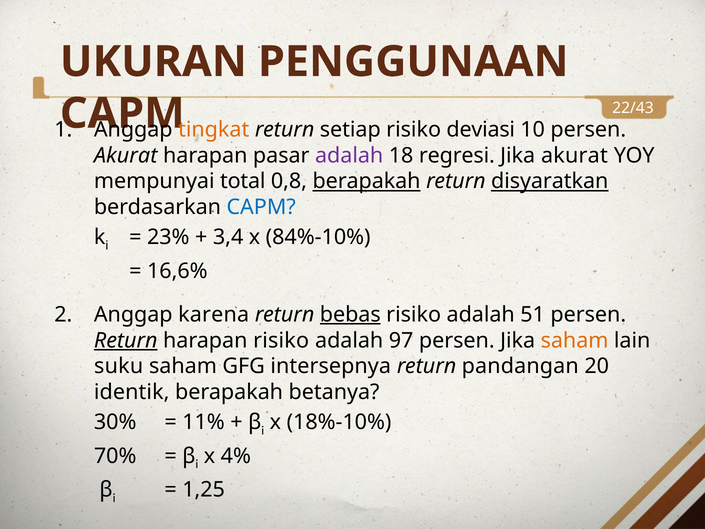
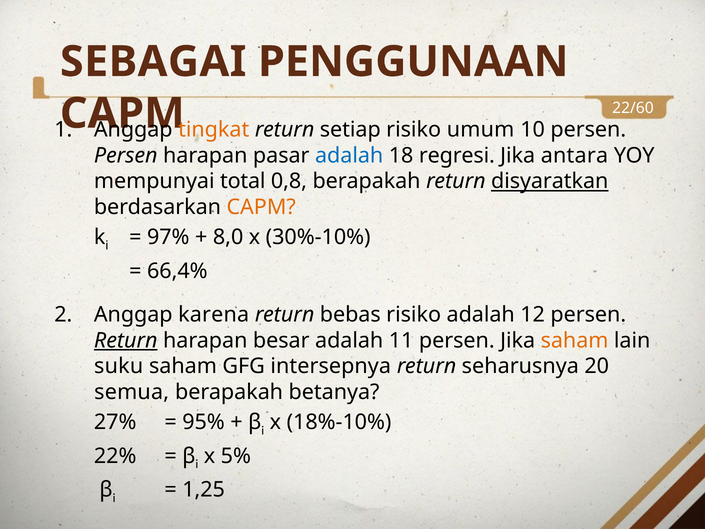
UKURAN: UKURAN -> SEBAGAI (153, 62)
22/43: 22/43 -> 22/60 (633, 108)
deviasi: deviasi -> umum (481, 130)
Akurat: Akurat -> Persen (126, 155)
adalah colour: purple -> blue (349, 155)
Jika akurat: akurat -> antara (574, 155)
berapakah underline: present -> none (367, 181)
CAPM colour: blue -> orange (261, 207)
23%: 23% -> 97% (168, 237)
3,4: 3,4 -> 8,0 (228, 237)
84%-10%: 84%-10% -> 30%-10% (318, 237)
16,6%: 16,6% -> 66,4% (177, 271)
bebas underline: present -> none (350, 314)
51: 51 -> 12 (533, 314)
harapan risiko: risiko -> besar (281, 340)
97: 97 -> 11 (401, 340)
pandangan: pandangan -> seharusnya (520, 366)
identik: identik -> semua (132, 392)
30%: 30% -> 27% (115, 422)
11%: 11% -> 95% (204, 422)
70%: 70% -> 22% (115, 456)
4%: 4% -> 5% (236, 456)
